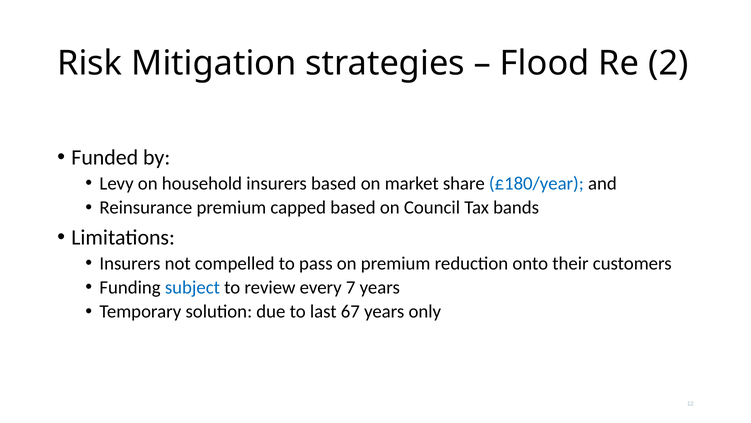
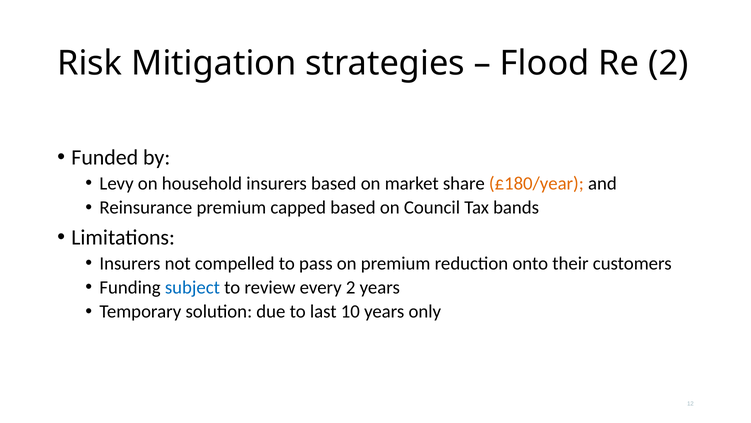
£180/year colour: blue -> orange (536, 183)
every 7: 7 -> 2 (351, 287)
67: 67 -> 10 (350, 311)
